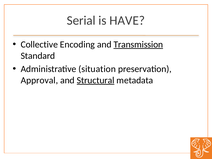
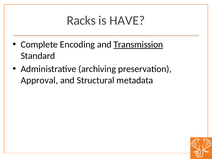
Serial: Serial -> Racks (81, 21)
Collective: Collective -> Complete (39, 44)
situation: situation -> archiving (97, 69)
Structural underline: present -> none (96, 80)
